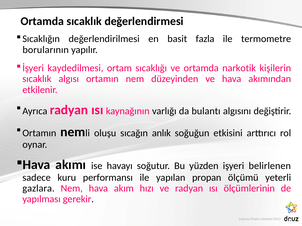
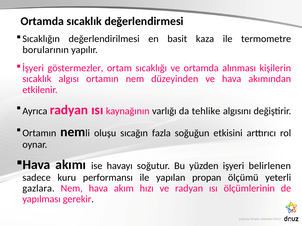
fazla: fazla -> kaza (205, 39)
kaydedilmesi: kaydedilmesi -> göstermezler (75, 68)
narkotik: narkotik -> alınması (239, 68)
bulantı: bulantı -> tehlike (206, 111)
anlık: anlık -> fazla (161, 133)
